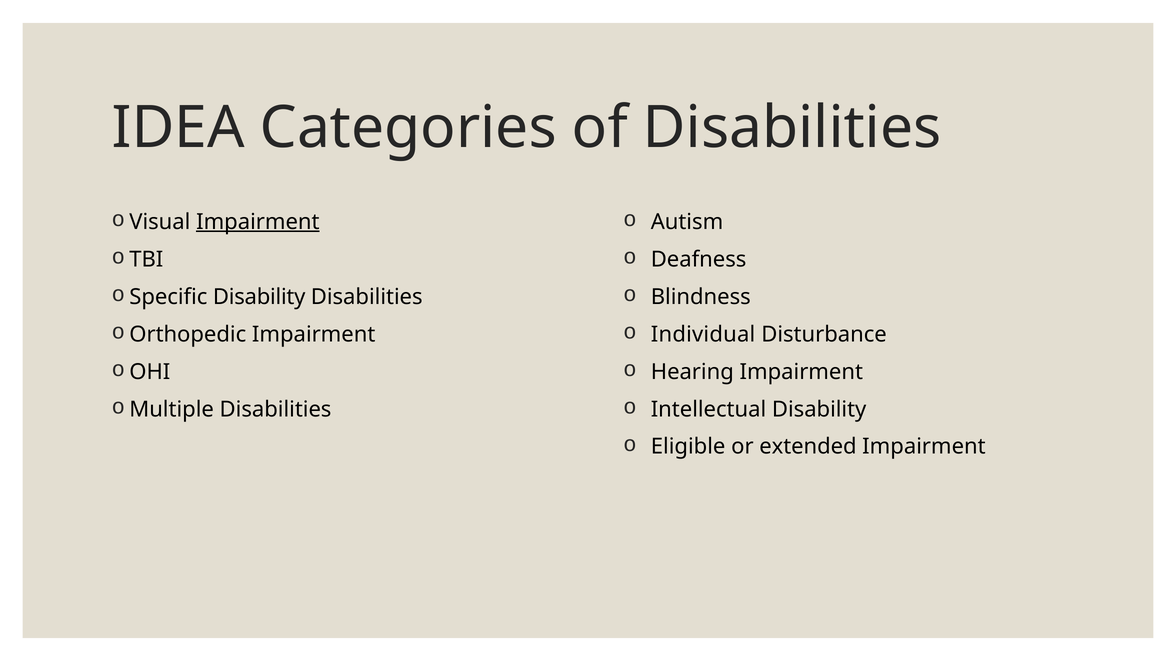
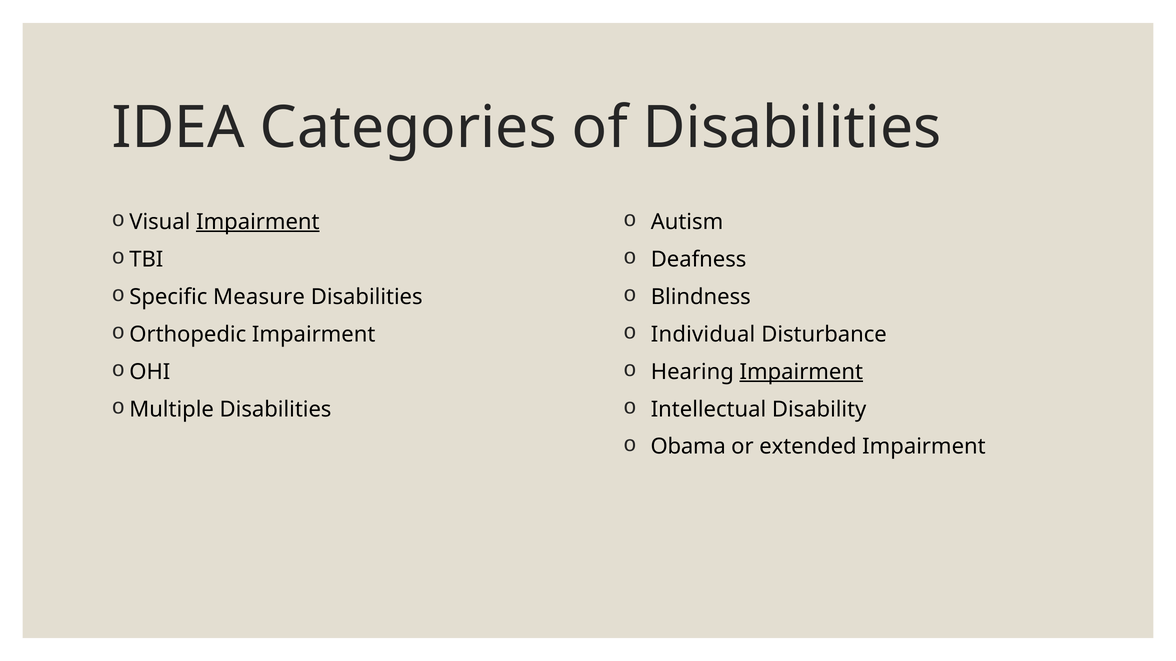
Specific Disability: Disability -> Measure (259, 297)
Impairment underline: none -> present (801, 372)
Eligible: Eligible -> Obama (688, 447)
